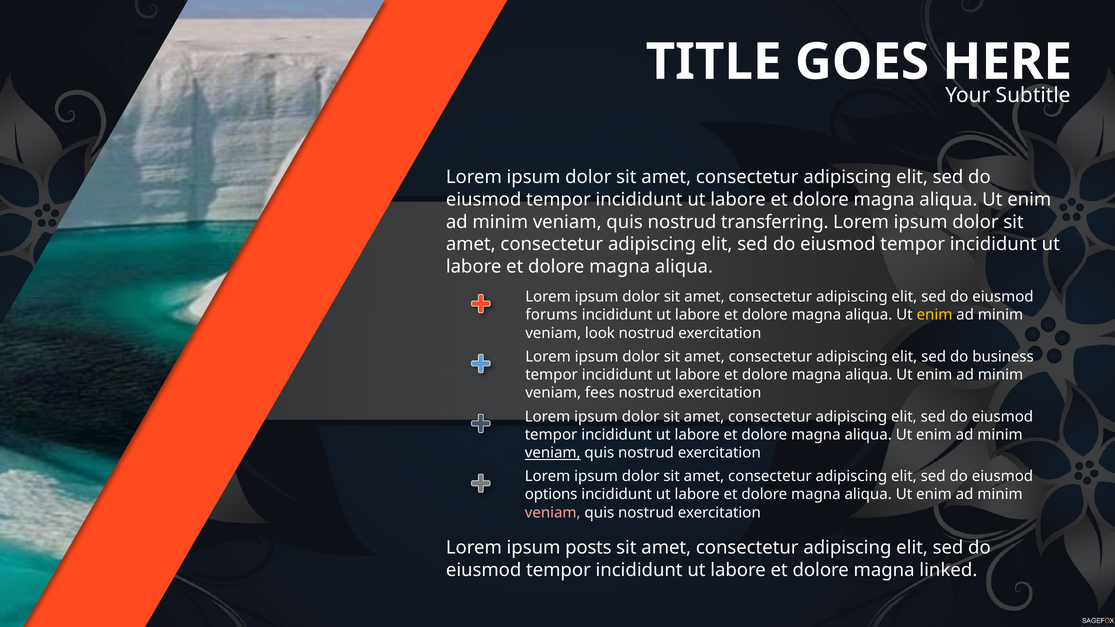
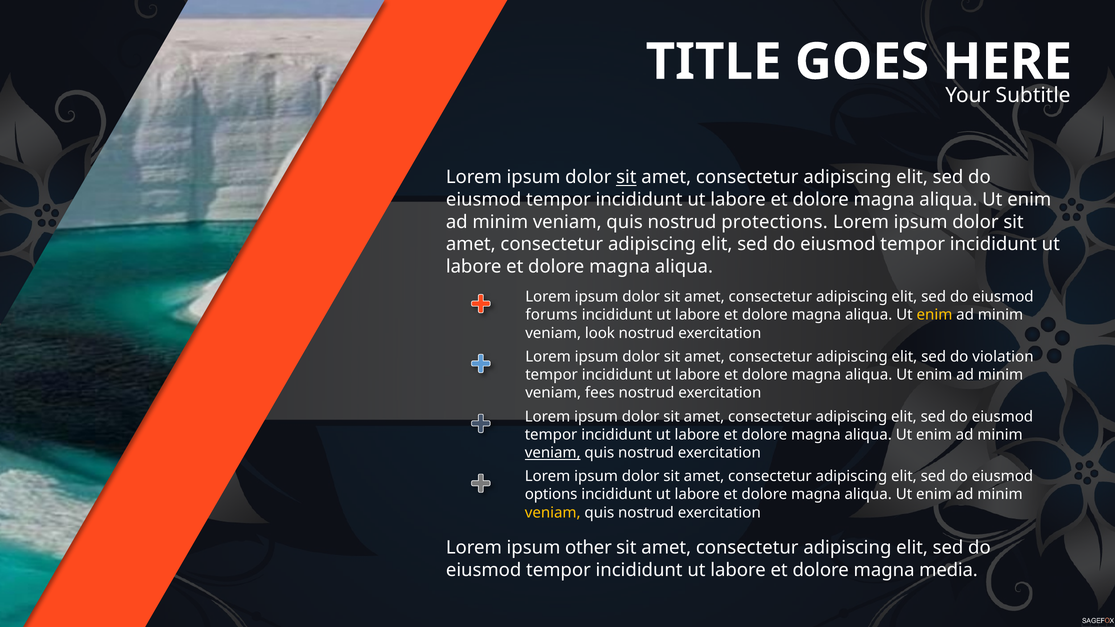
sit underline: none -> present (626, 177)
transferring: transferring -> protections (775, 222)
business: business -> violation (1003, 357)
veniam colour: pink -> yellow (553, 513)
posts: posts -> other (588, 548)
linked: linked -> media (948, 570)
